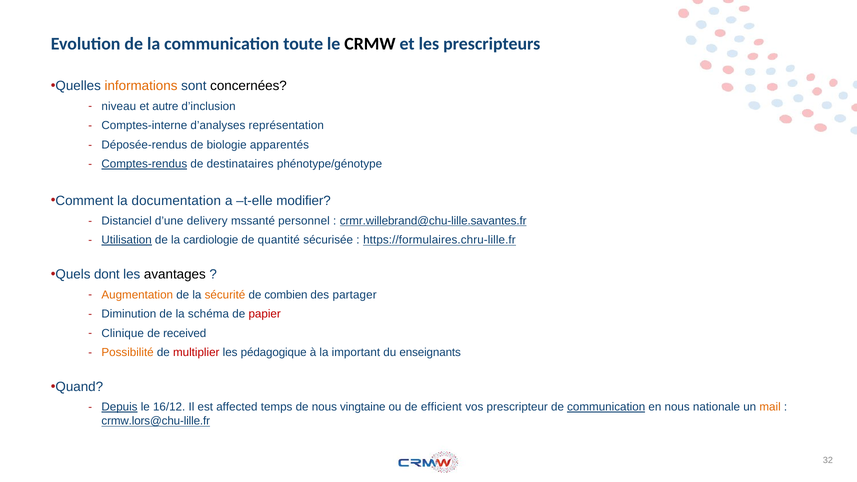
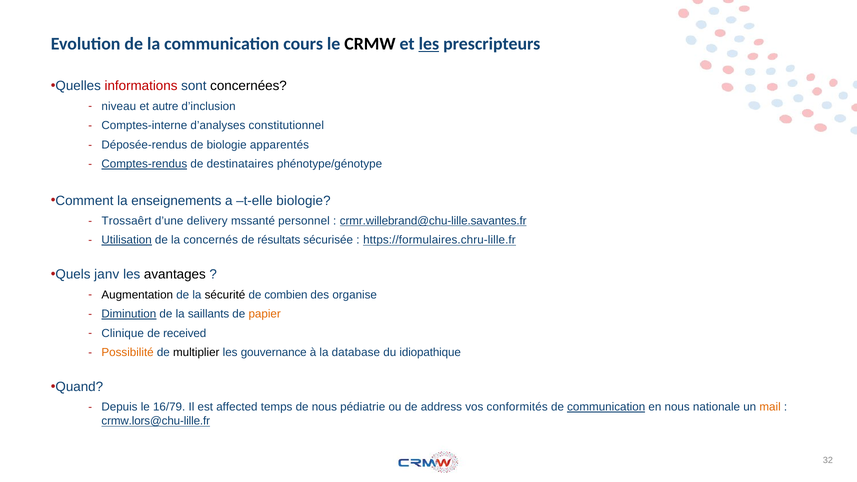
toute: toute -> cours (303, 44)
les underline: none -> present (429, 44)
informations colour: orange -> red (141, 86)
représentation: représentation -> constitutionnel (286, 126)
documentation: documentation -> enseignements (176, 201)
t-elle modifier: modifier -> biologie (303, 201)
Distanciel: Distanciel -> Trossaêrt (127, 221)
cardiologie: cardiologie -> concernés (211, 240)
quantité: quantité -> résultats (279, 240)
dont: dont -> janv (107, 275)
Augmentation colour: orange -> black (137, 295)
sécurité colour: orange -> black (225, 295)
partager: partager -> organise (355, 295)
Diminution underline: none -> present (129, 314)
schéma: schéma -> saillants (209, 314)
papier colour: red -> orange (265, 314)
multiplier colour: red -> black (196, 353)
pédagogique: pédagogique -> gouvernance (274, 353)
important: important -> database (356, 353)
enseignants: enseignants -> idiopathique (430, 353)
Depuis underline: present -> none (120, 407)
16/12: 16/12 -> 16/79 (169, 407)
vingtaine: vingtaine -> pédiatrie (363, 407)
efficient: efficient -> address (441, 407)
prescripteur: prescripteur -> conformités (517, 407)
